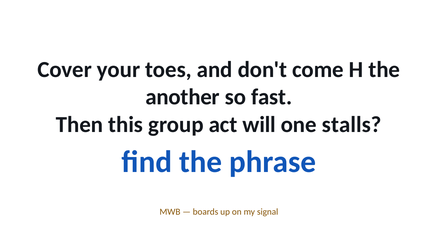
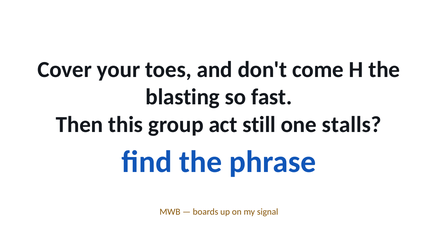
another: another -> blasting (183, 97)
will: will -> still (259, 124)
